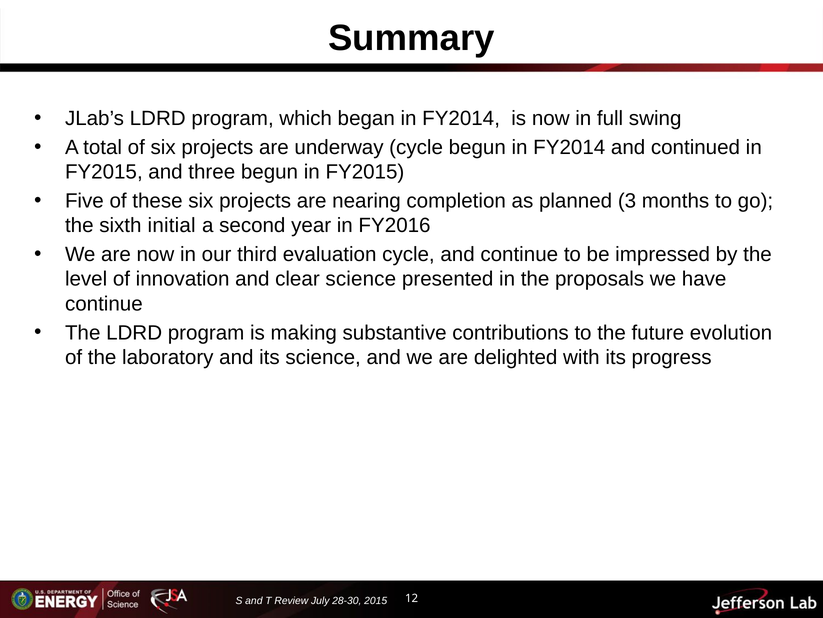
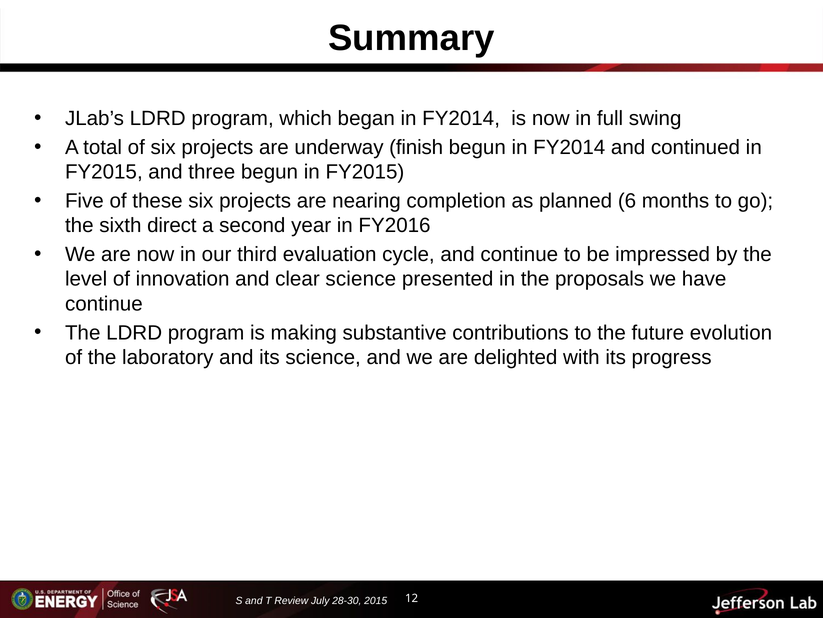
underway cycle: cycle -> finish (416, 147)
3: 3 -> 6 (627, 201)
initial: initial -> direct (172, 225)
